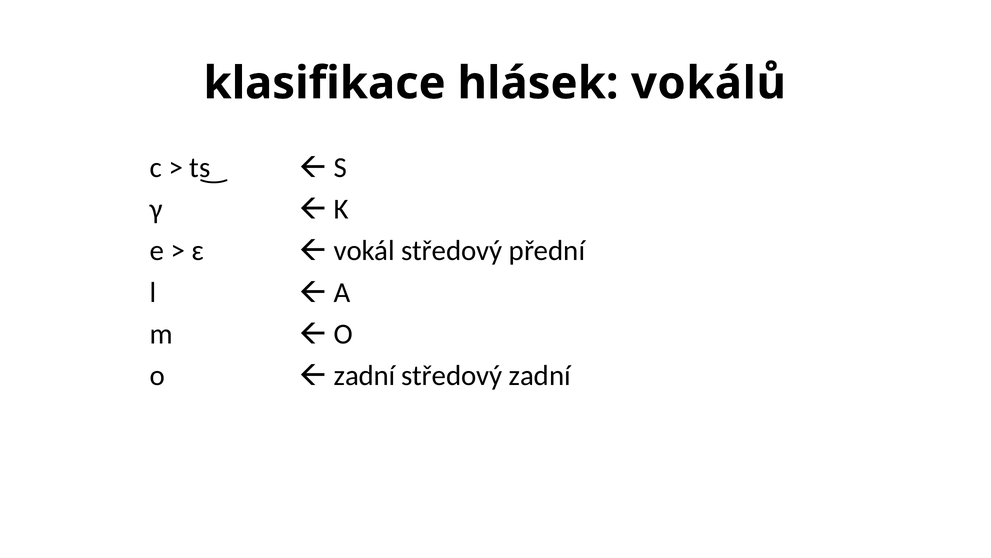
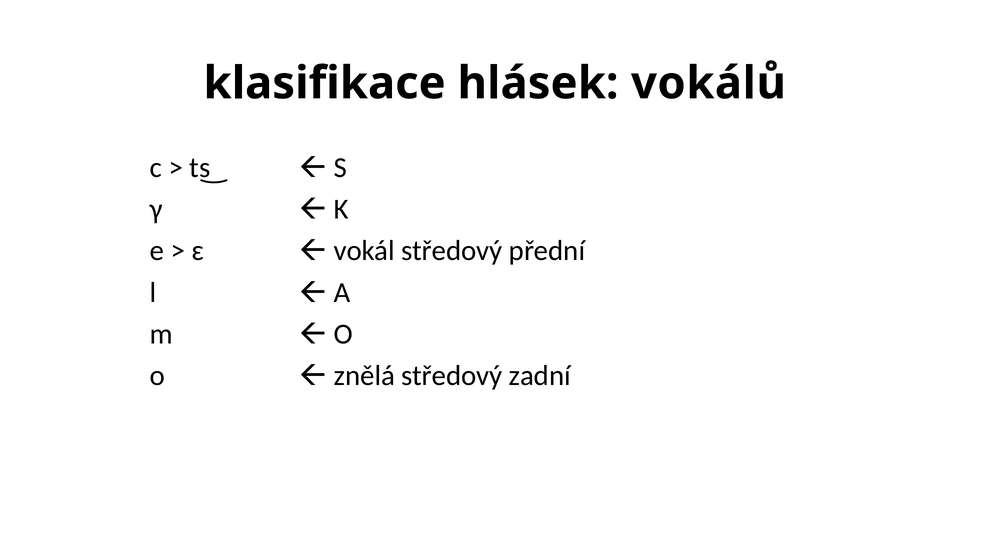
zadní: zadní -> znělá (364, 375)
